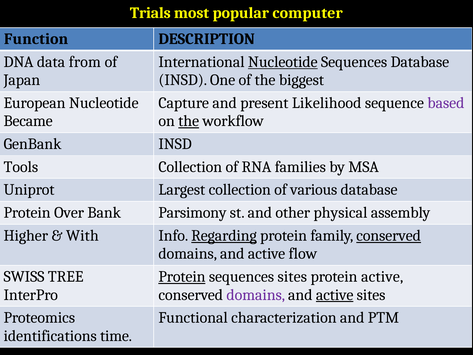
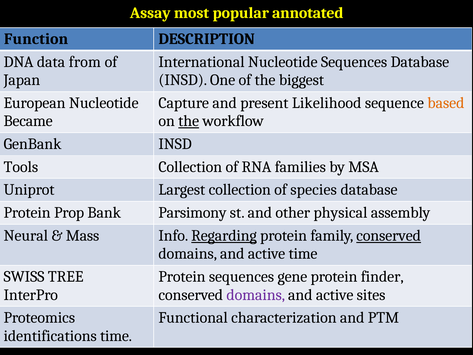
Trials: Trials -> Assay (150, 13)
computer: computer -> annotated (308, 13)
Nucleotide underline: present -> none (283, 62)
based colour: purple -> orange (446, 103)
various: various -> species (314, 190)
Over: Over -> Prop (69, 213)
Higher: Higher -> Neural (26, 235)
With: With -> Mass (83, 235)
active flow: flow -> time (303, 254)
Protein underline: present -> none (182, 276)
sequences sites: sites -> gene (292, 276)
protein active: active -> finder (382, 276)
active underline: present -> none (335, 295)
